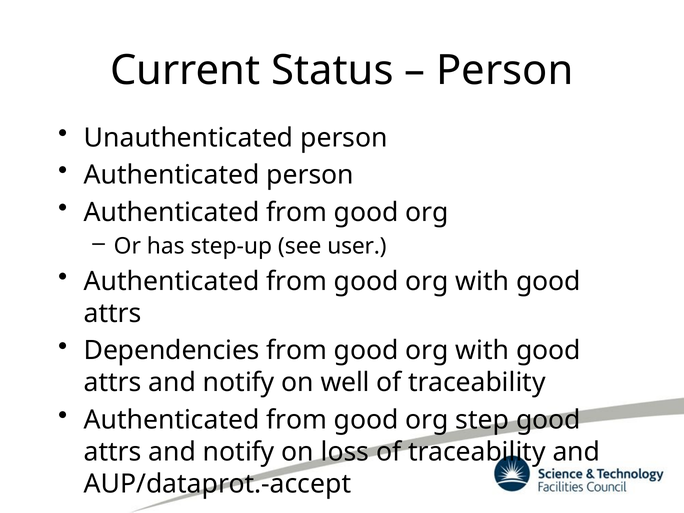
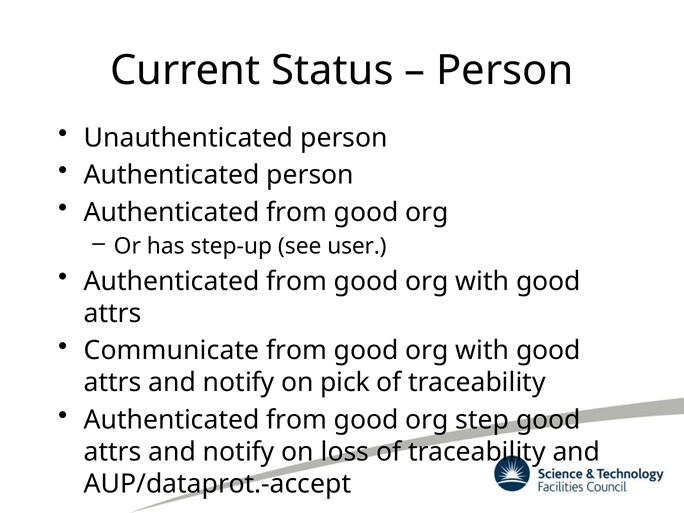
Dependencies: Dependencies -> Communicate (172, 351)
well: well -> pick (345, 383)
